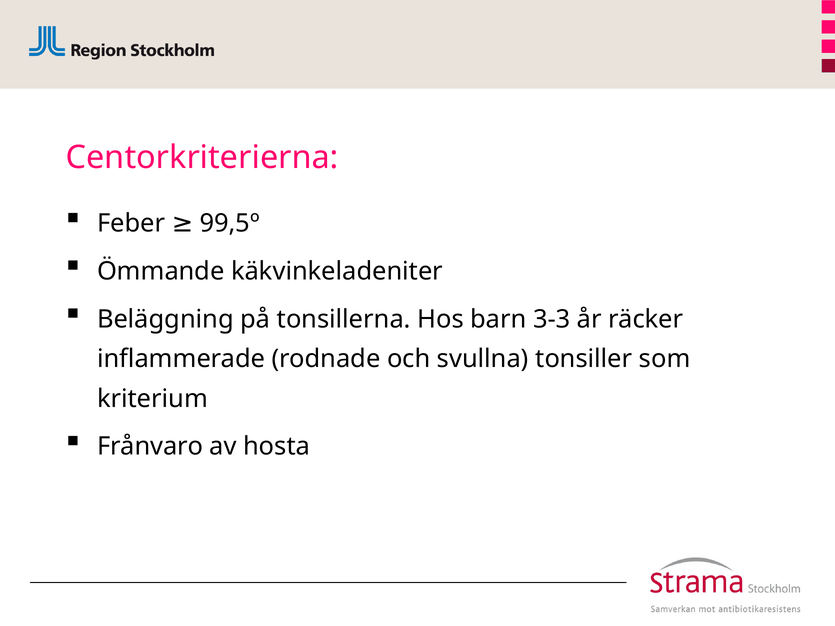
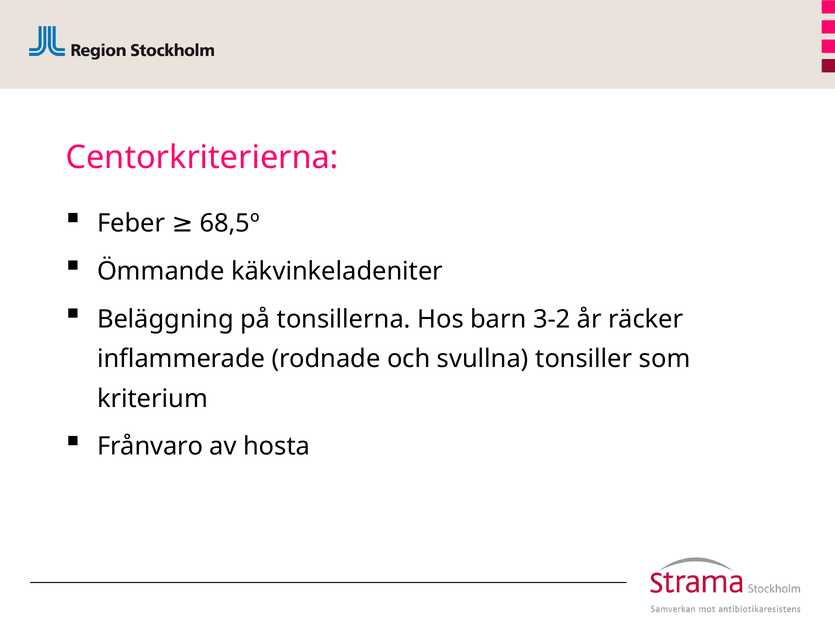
99,5º: 99,5º -> 68,5º (230, 224)
3-3: 3-3 -> 3-2 (552, 319)
